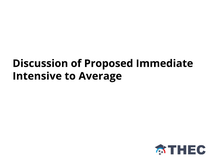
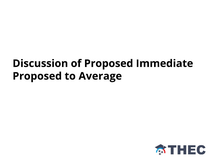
Intensive: Intensive -> Proposed (37, 76)
